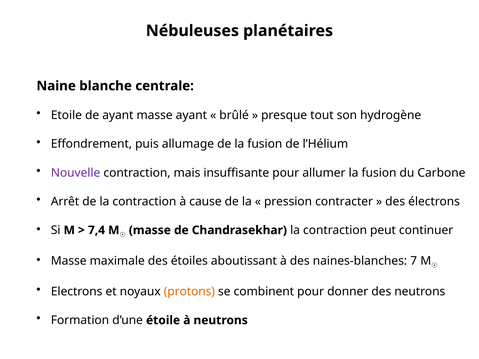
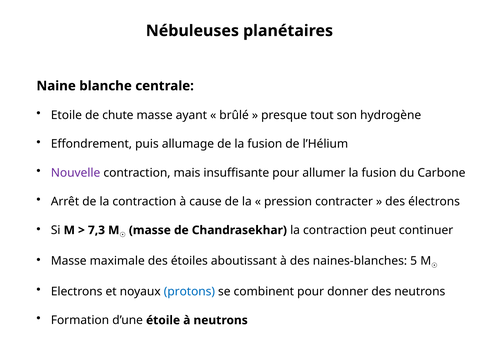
de ayant: ayant -> chute (118, 115)
7,4: 7,4 -> 7,3 (96, 230)
7: 7 -> 5 (414, 261)
protons colour: orange -> blue (189, 292)
